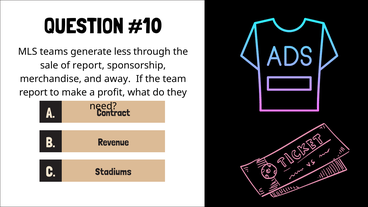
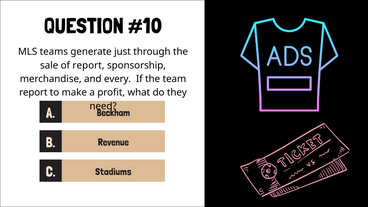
less: less -> just (122, 52)
away: away -> every (118, 79)
Contract: Contract -> Beckham (113, 113)
